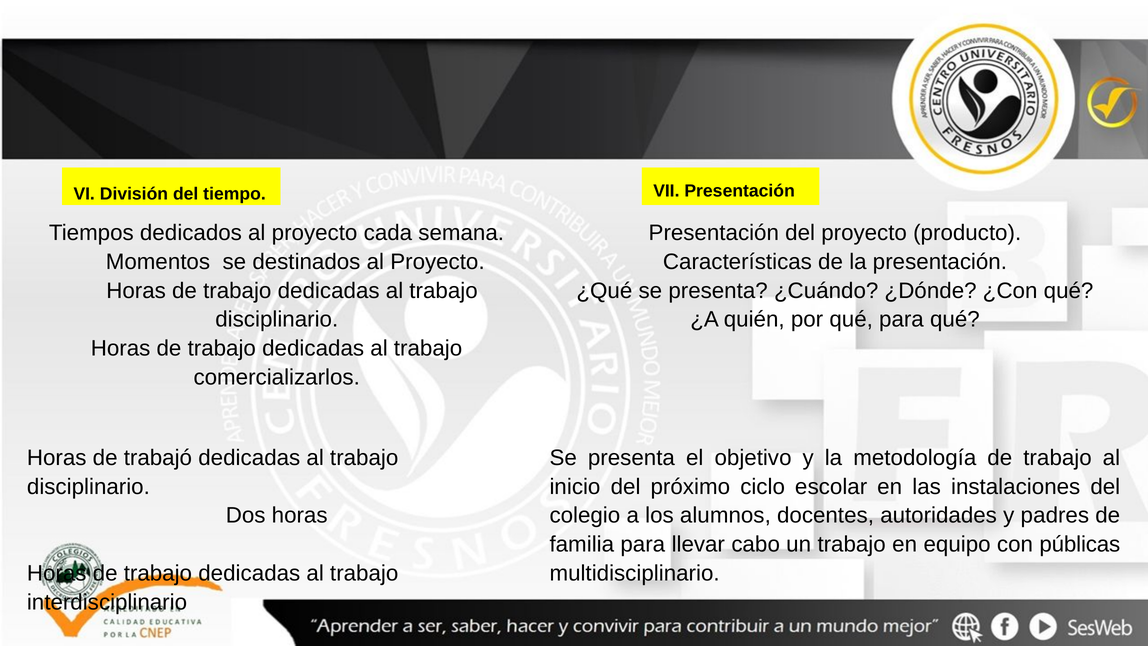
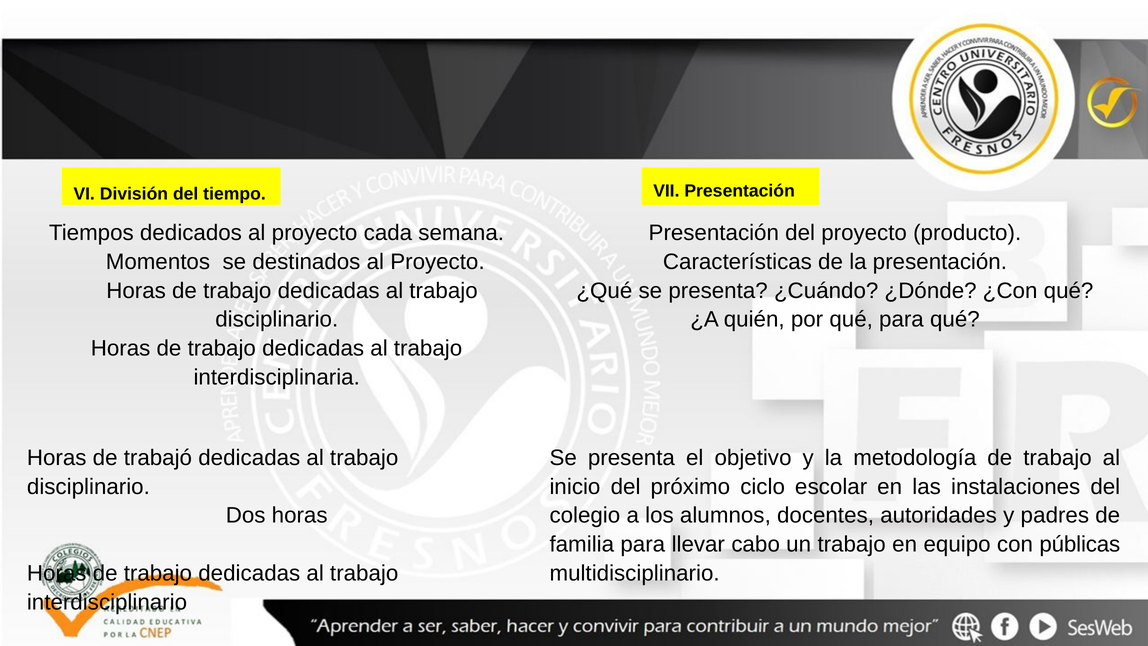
comercializarlos: comercializarlos -> interdisciplinaria (277, 377)
